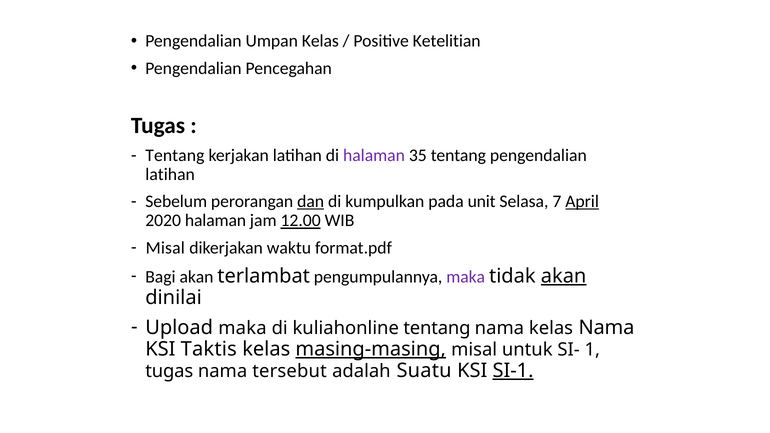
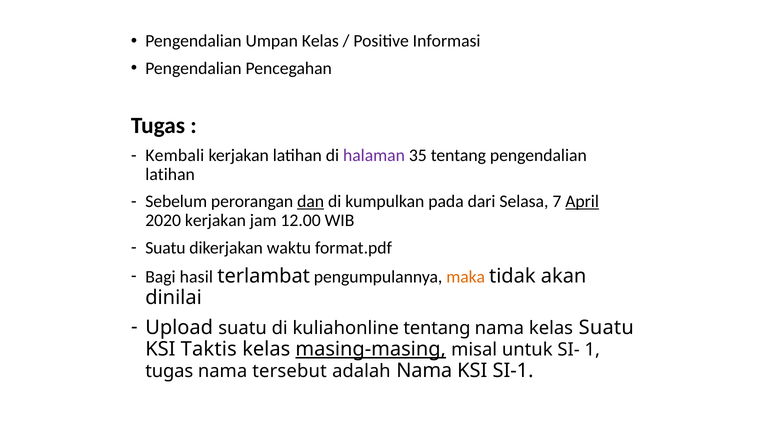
Ketelitian: Ketelitian -> Informasi (447, 41)
Tentang: Tentang -> Kembali (175, 156)
unit: unit -> dari (482, 202)
2020 halaman: halaman -> kerjakan (215, 221)
12.00 underline: present -> none (301, 221)
Misal: Misal -> Suatu (165, 248)
Bagi akan: akan -> hasil (196, 277)
maka colour: purple -> orange (466, 277)
akan underline: present -> none (564, 276)
Upload maka: maka -> suatu (243, 328)
kelas Nama: Nama -> Suatu (606, 327)
adalah Suatu: Suatu -> Nama (424, 371)
SI-1 underline: present -> none (513, 371)
